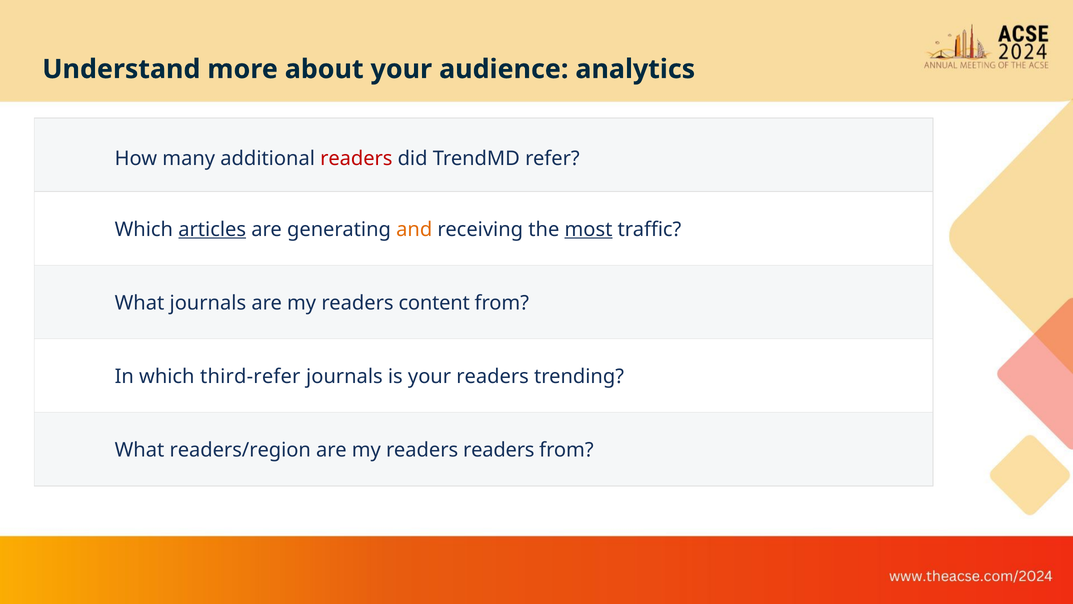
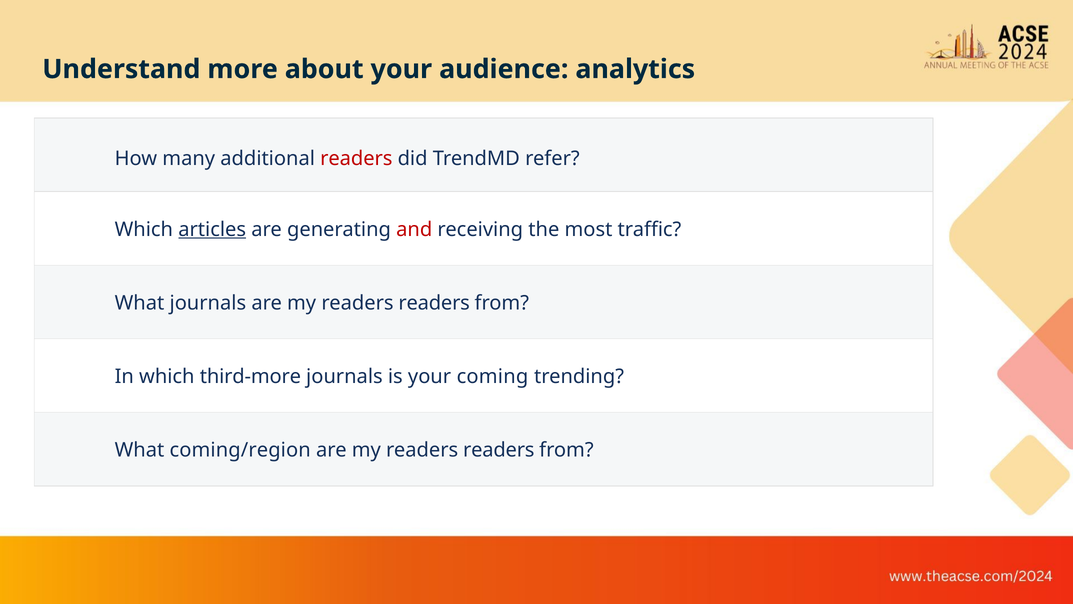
and colour: orange -> red (414, 229)
most underline: present -> none (588, 229)
content: content -> readers (434, 303)
third-refer: third-refer -> third-more (250, 376)
your readers: readers -> coming (492, 376)
readers/region: readers/region -> coming/region (240, 450)
